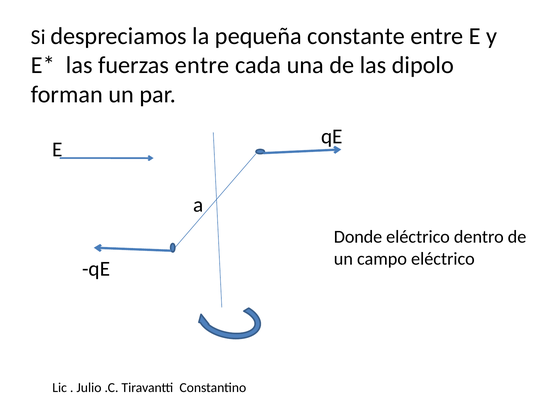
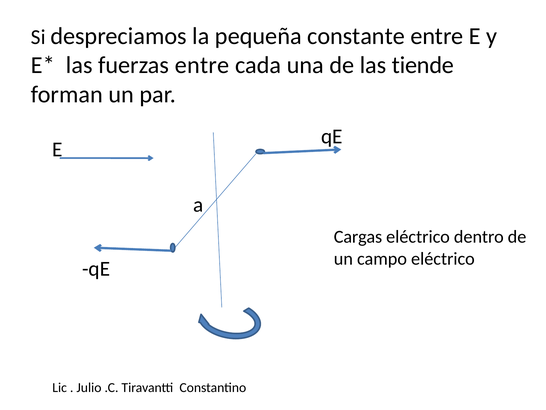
dipolo: dipolo -> tiende (423, 65)
Donde: Donde -> Cargas (358, 237)
